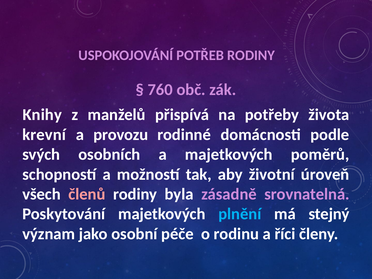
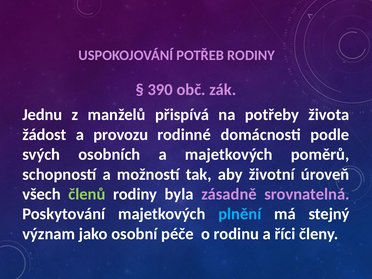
760: 760 -> 390 (160, 90)
Knihy: Knihy -> Jednu (42, 115)
krevní: krevní -> žádost (44, 135)
členů colour: pink -> light green (87, 194)
